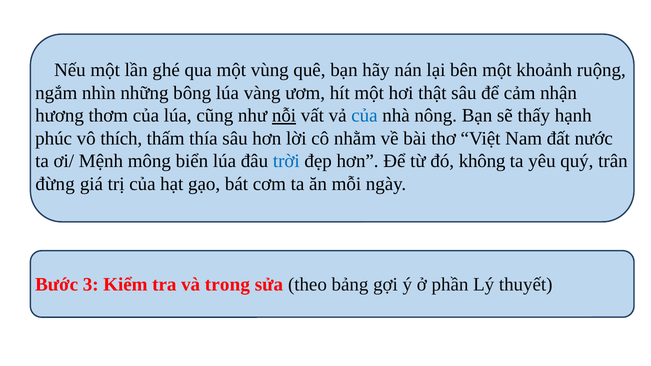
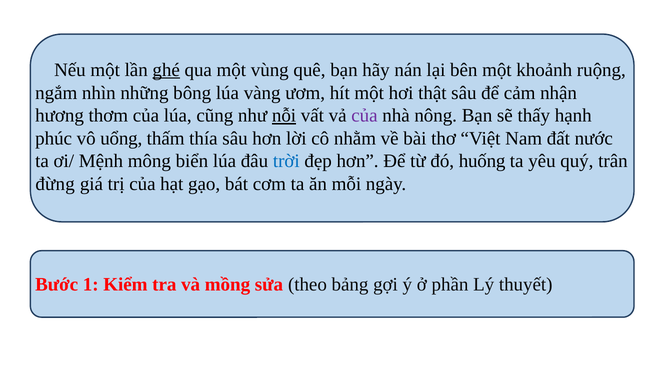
ghé underline: none -> present (166, 70)
của colour: blue -> purple (364, 116)
thích: thích -> uổng (121, 138)
không: không -> huống (482, 161)
3: 3 -> 1 (91, 285)
trong: trong -> mồng (227, 285)
